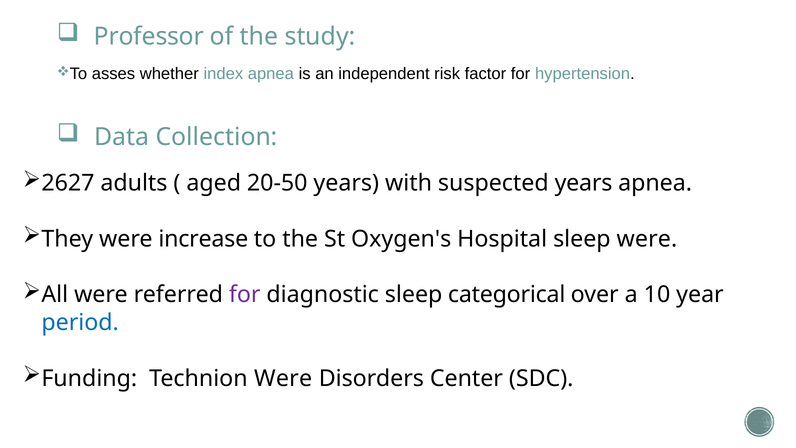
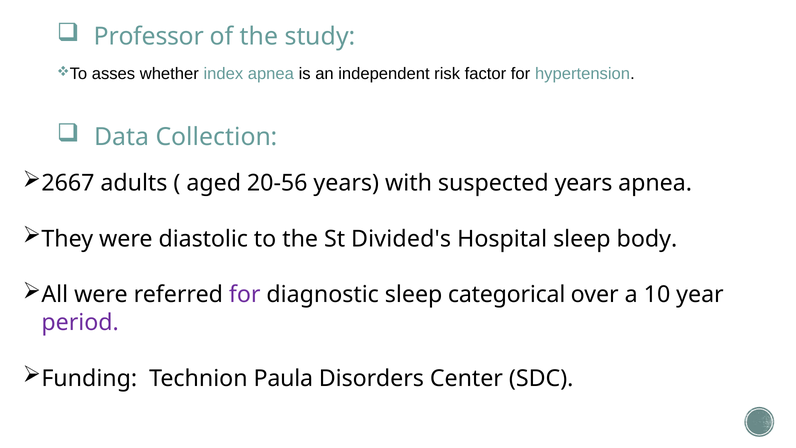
2627: 2627 -> 2667 (68, 183)
20-50: 20-50 -> 20-56 (277, 183)
increase: increase -> diastolic (203, 239)
Oxygen's: Oxygen's -> Divided's (401, 239)
sleep were: were -> body (647, 239)
period colour: blue -> purple (80, 322)
Technion Were: Were -> Paula (283, 378)
